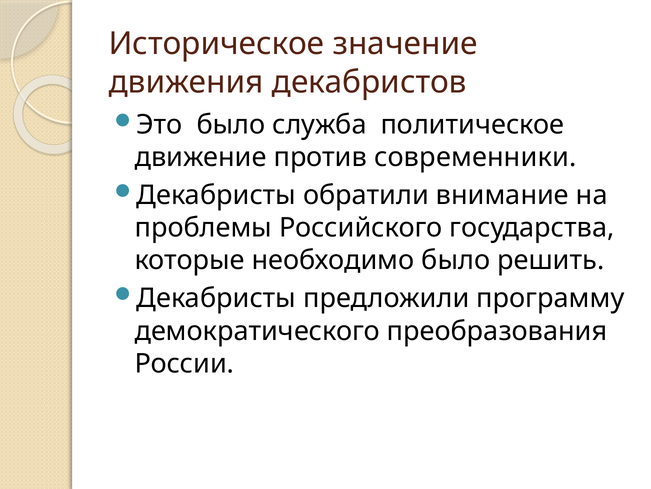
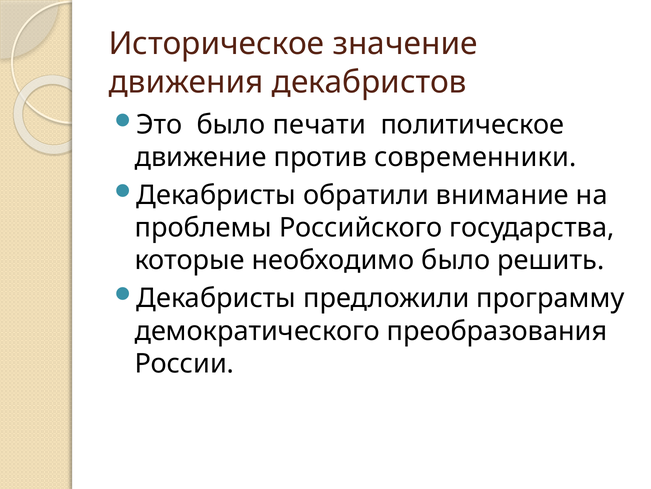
служба: служба -> печати (319, 124)
